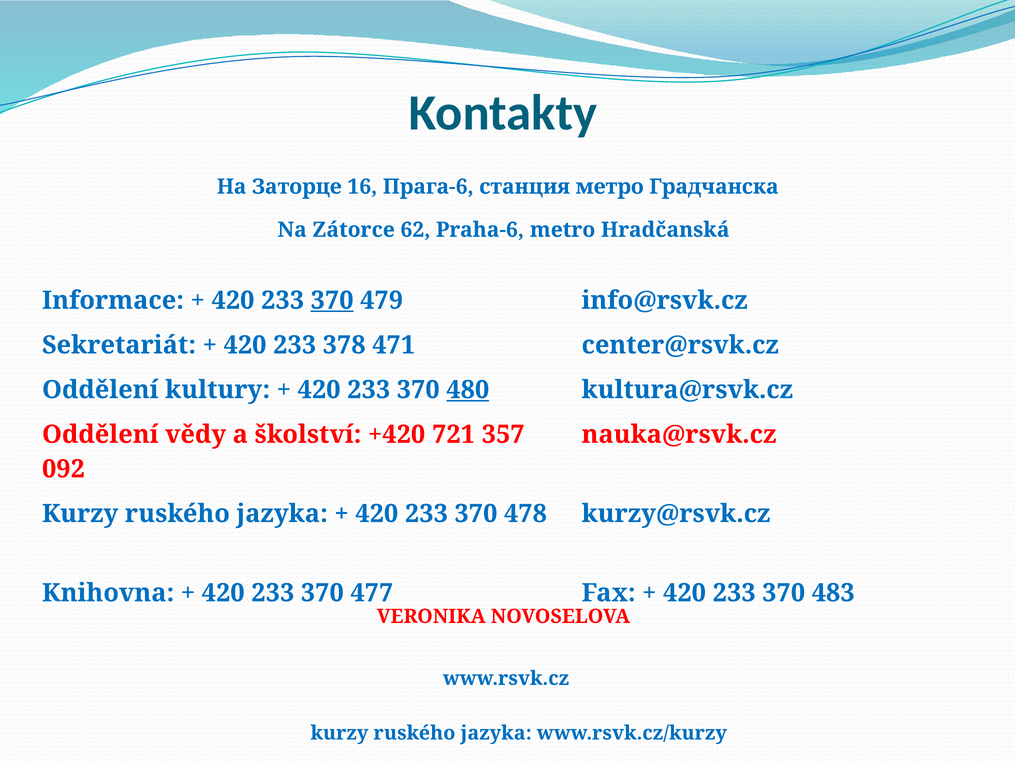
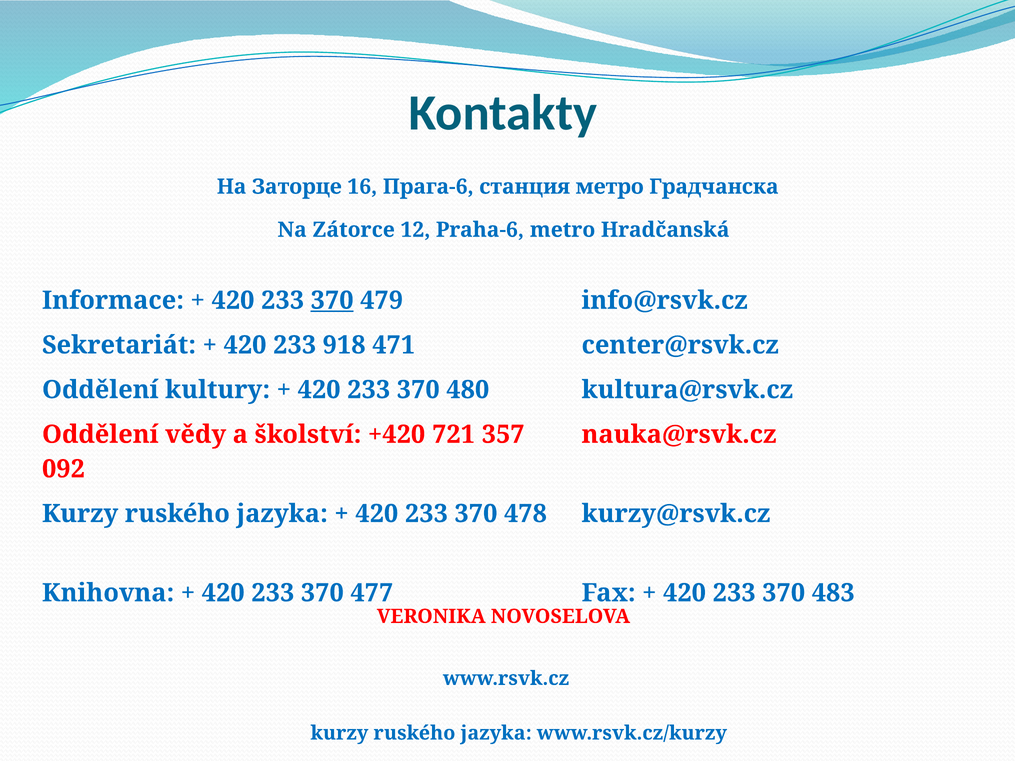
62: 62 -> 12 (415, 230)
378: 378 -> 918 (344, 345)
480 underline: present -> none (468, 390)
